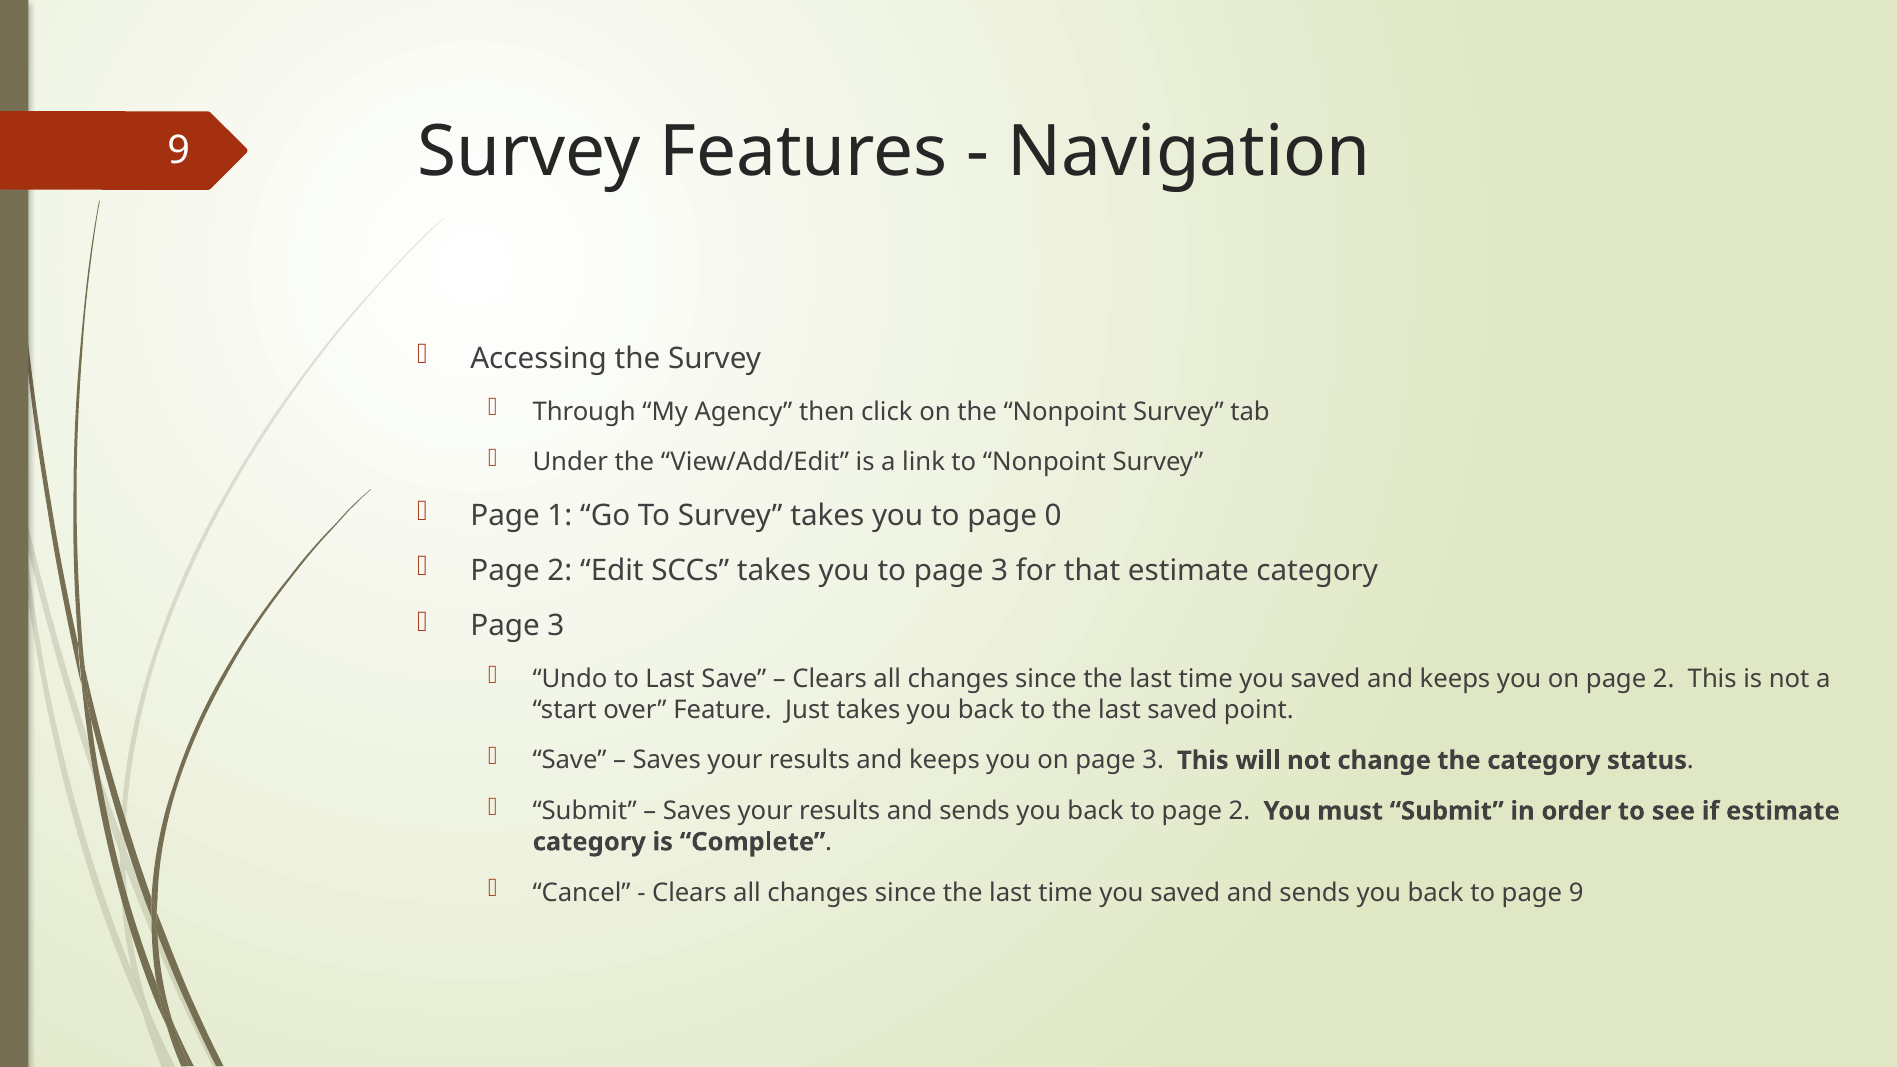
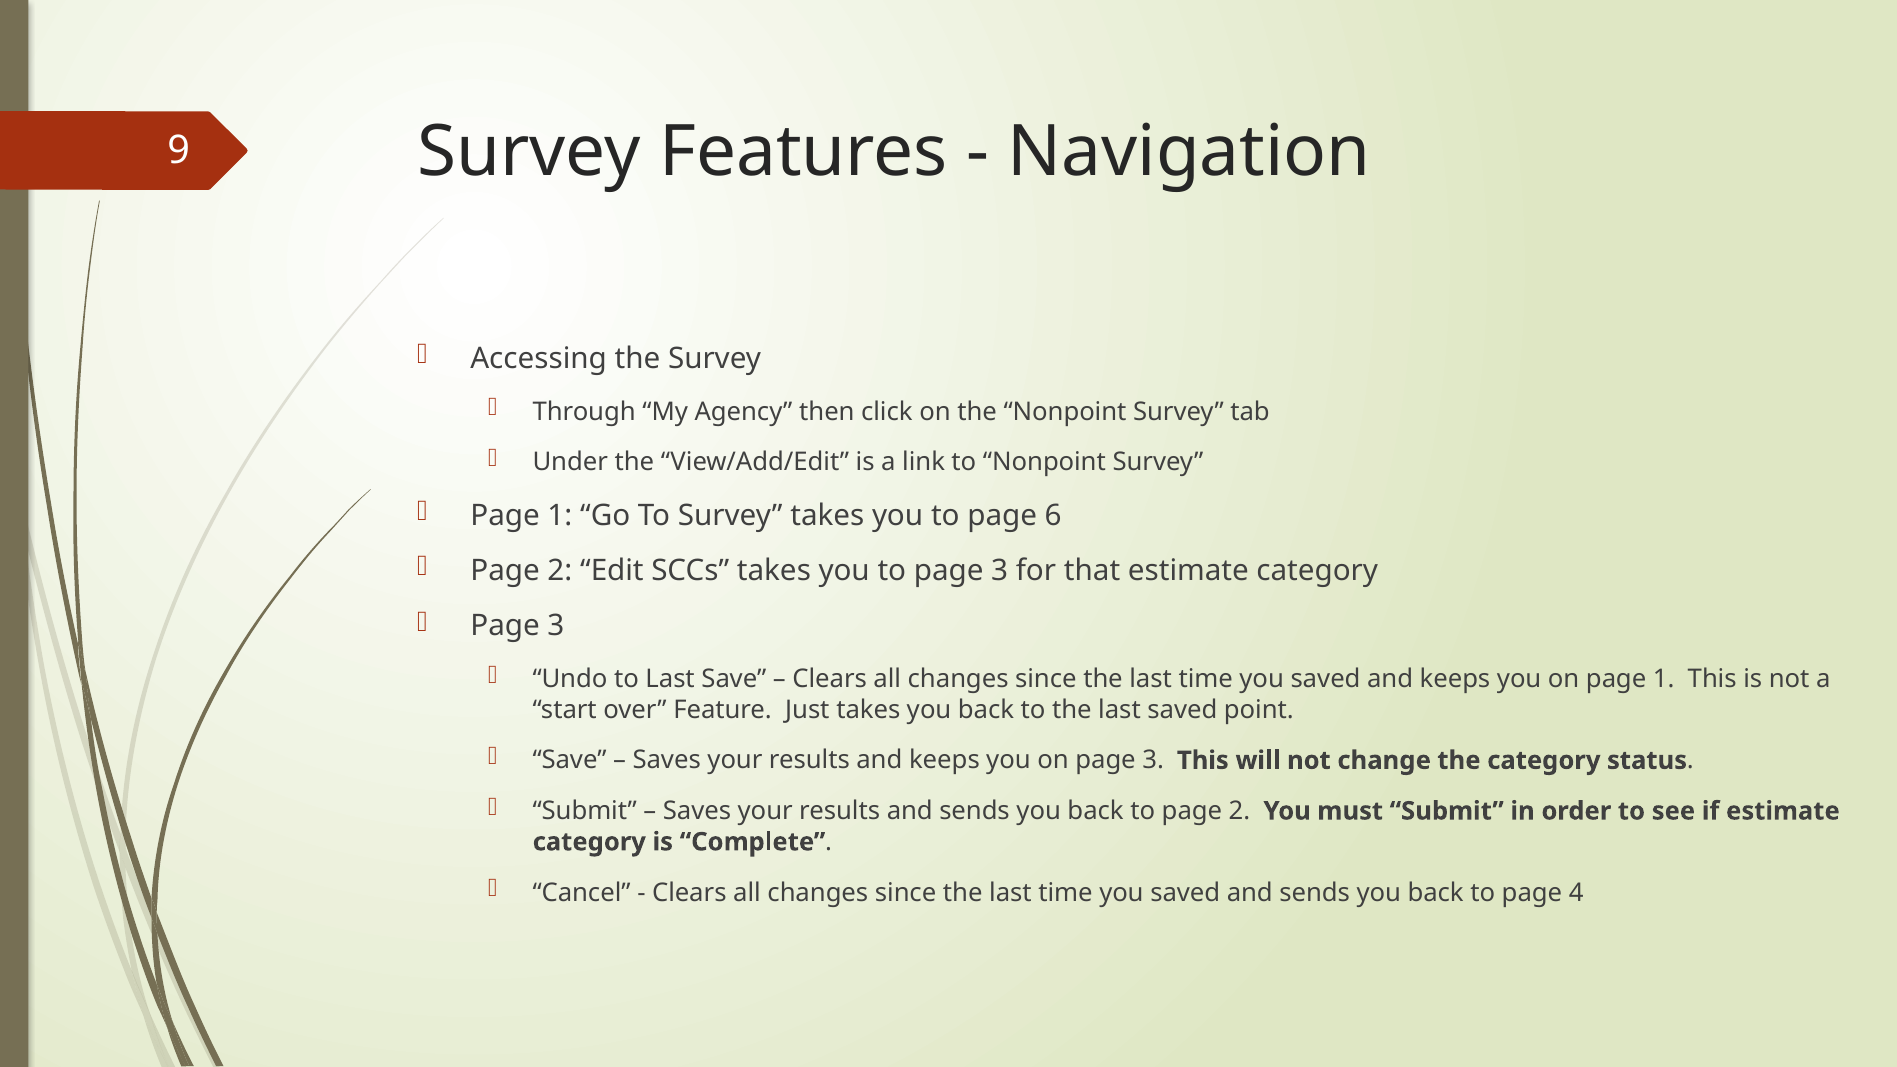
0: 0 -> 6 (1053, 516)
on page 2: 2 -> 1 (1664, 679)
page 9: 9 -> 4 (1576, 893)
